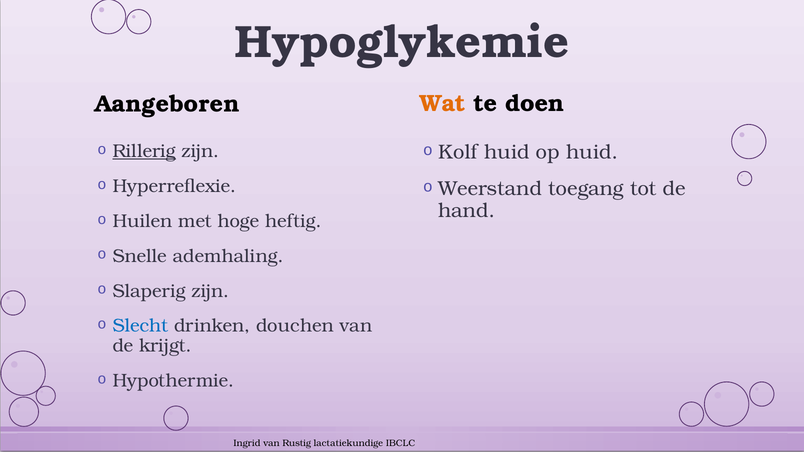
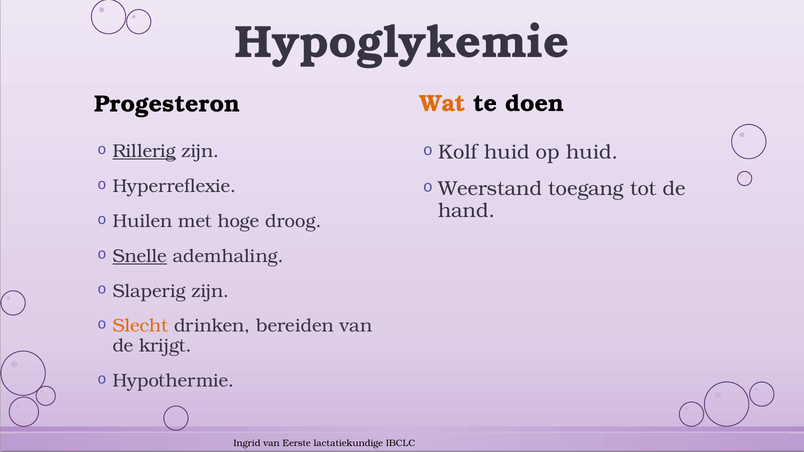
Aangeboren: Aangeboren -> Progesteron (167, 104)
heftig: heftig -> droog (293, 221)
Snelle underline: none -> present (140, 256)
Slecht colour: blue -> orange (140, 326)
douchen: douchen -> bereiden (295, 326)
Rustig: Rustig -> Eerste (297, 444)
